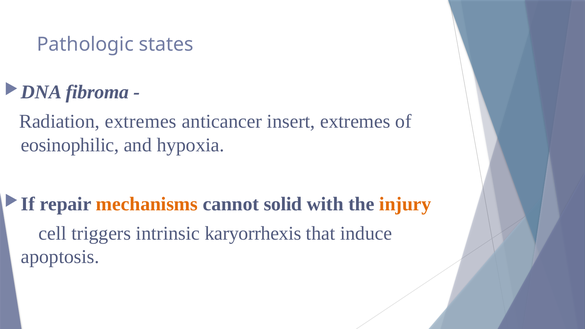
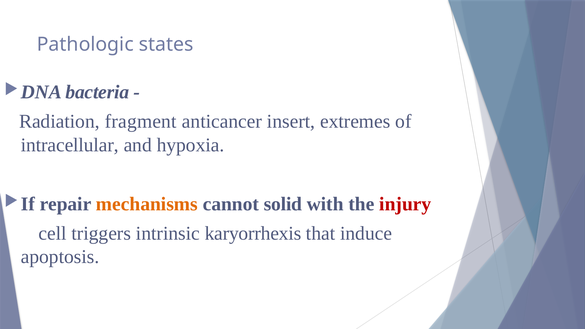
fibroma: fibroma -> bacteria (97, 92)
Radiation extremes: extremes -> fragment (141, 122)
eosinophilic: eosinophilic -> intracellular (70, 145)
injury colour: orange -> red (405, 204)
